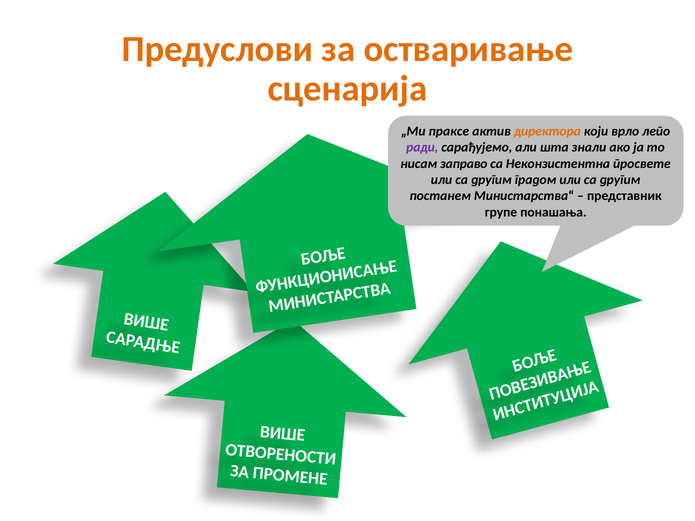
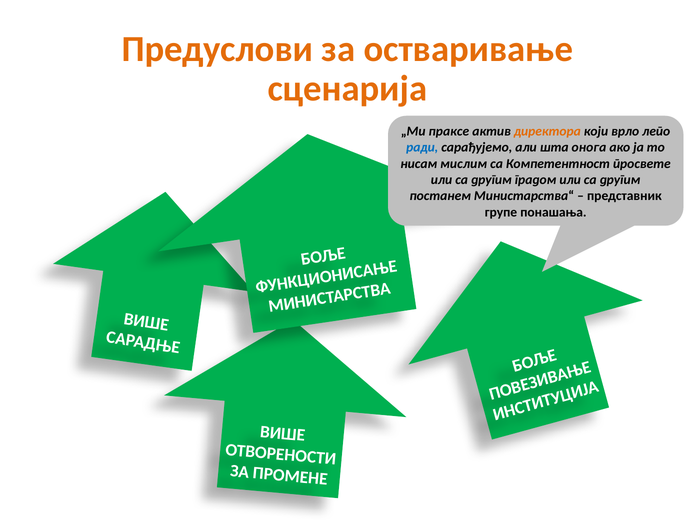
ради colour: purple -> blue (422, 147)
знали: знали -> онога (589, 147)
заправо: заправо -> мислим (464, 164)
Неконзистентна: Неконзистентна -> Компетентност (558, 164)
